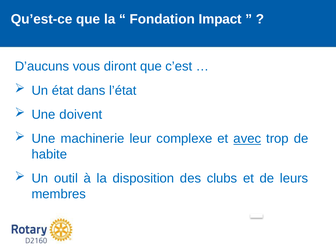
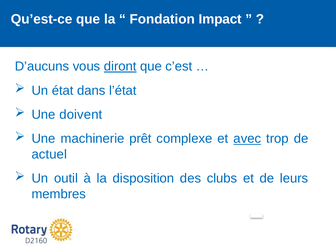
diront underline: none -> present (120, 66)
leur: leur -> prêt (141, 139)
habite: habite -> actuel (49, 154)
